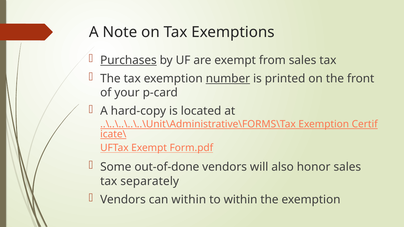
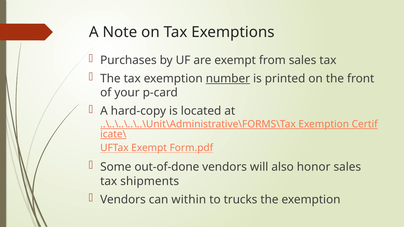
Purchases underline: present -> none (128, 60)
separately: separately -> shipments (150, 181)
to within: within -> trucks (241, 200)
